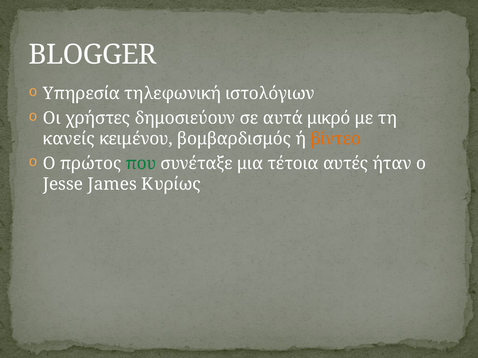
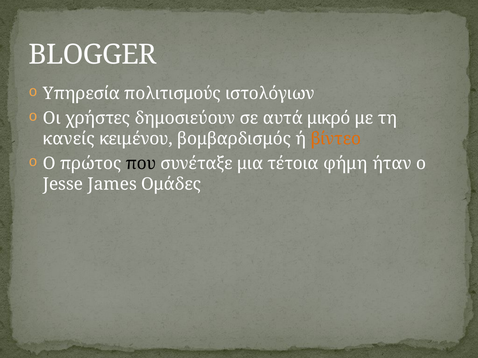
τηλεφωνική: τηλεφωνική -> πολιτισμούς (173, 94)
που colour: green -> black (141, 164)
αυτές: αυτές -> φήμη (345, 164)
Κυρίως: Κυρίως -> Ομάδες (171, 184)
